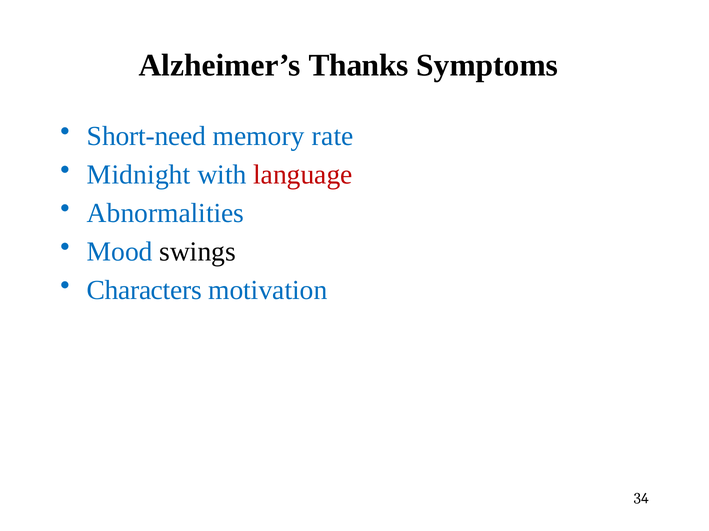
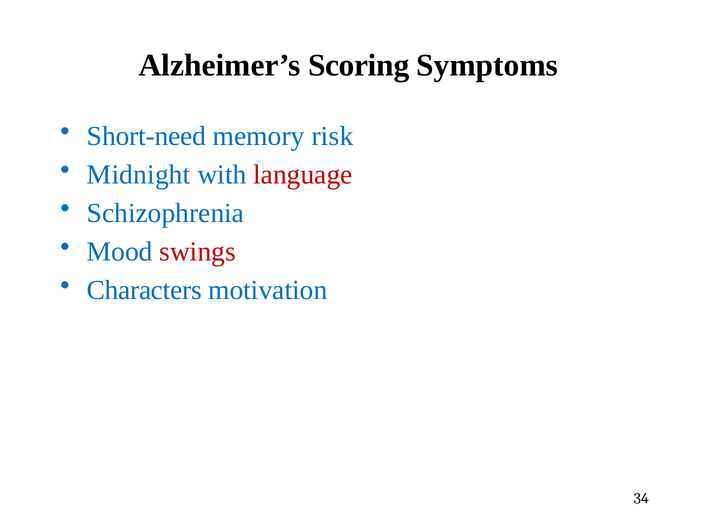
Thanks: Thanks -> Scoring (359, 66)
rate: rate -> risk (333, 136)
Abnormalities: Abnormalities -> Schizophrenia (166, 214)
swings colour: black -> red (198, 252)
